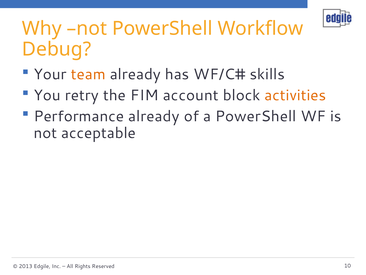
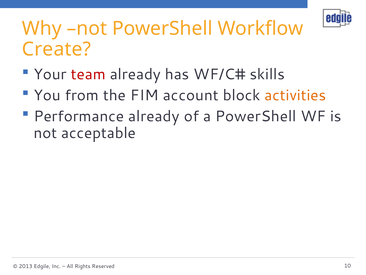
Debug: Debug -> Create (57, 49)
team colour: orange -> red (88, 74)
retry: retry -> from (82, 95)
